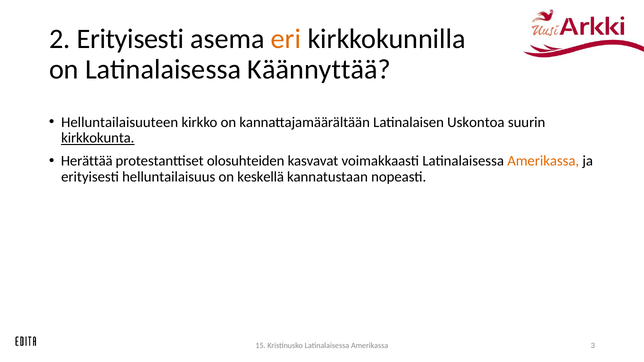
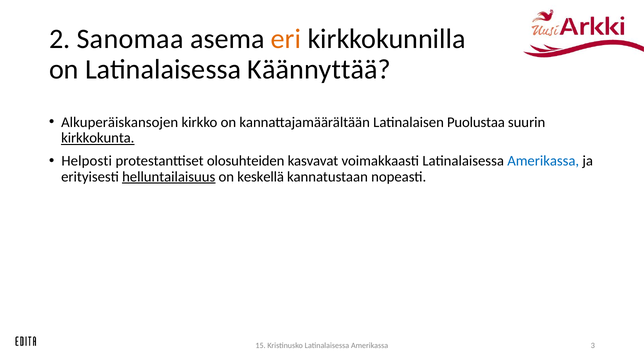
2 Erityisesti: Erityisesti -> Sanomaa (130, 39)
Helluntailaisuuteen: Helluntailaisuuteen -> Alkuperäiskansojen (120, 122)
Uskontoa: Uskontoa -> Puolustaa (476, 122)
Herättää: Herättää -> Helposti (87, 161)
Amerikassa colour: orange -> blue (543, 161)
helluntailaisuus underline: none -> present (169, 177)
